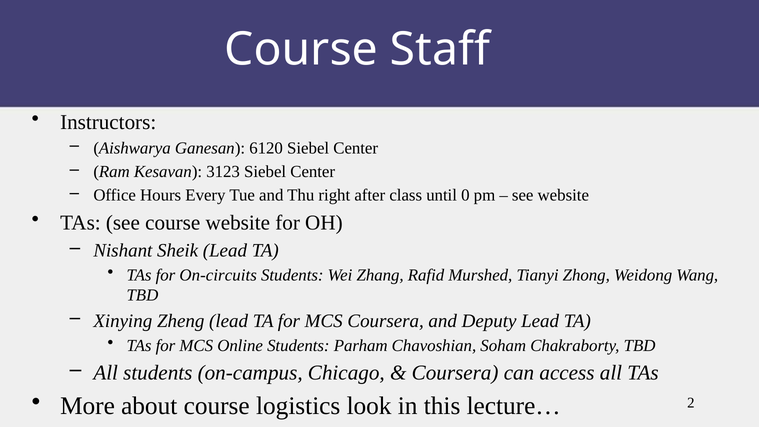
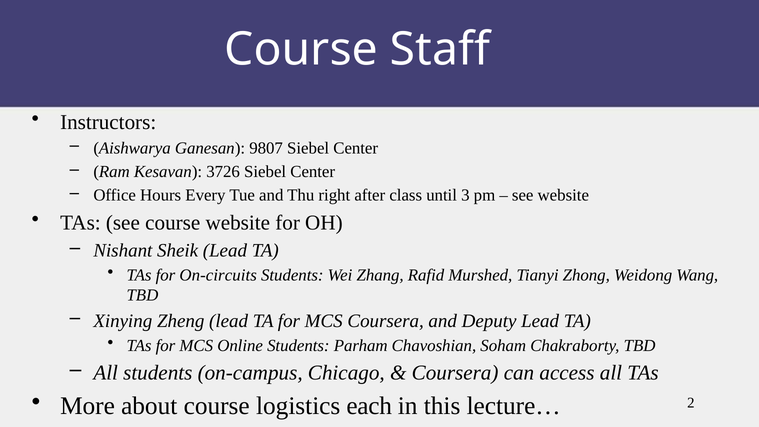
6120: 6120 -> 9807 (266, 148)
3123: 3123 -> 3726 (223, 172)
0: 0 -> 3 (465, 195)
look: look -> each (369, 406)
